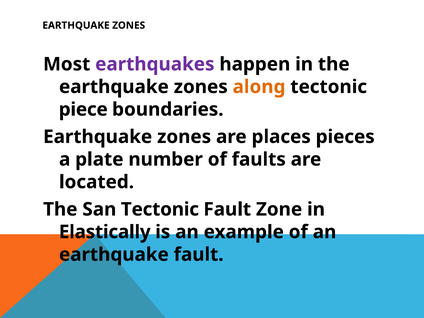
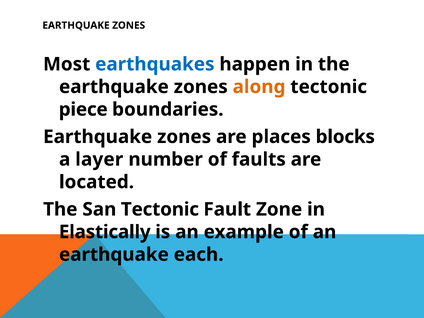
earthquakes colour: purple -> blue (155, 64)
pieces: pieces -> blocks (345, 137)
plate: plate -> layer (99, 159)
earthquake fault: fault -> each (199, 255)
